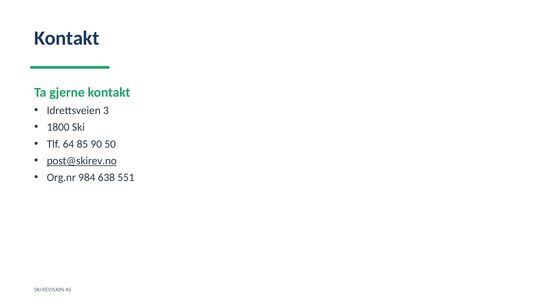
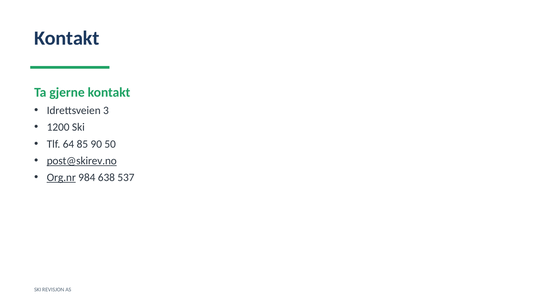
1800: 1800 -> 1200 (58, 127)
Org.nr underline: none -> present (61, 178)
551: 551 -> 537 (126, 178)
